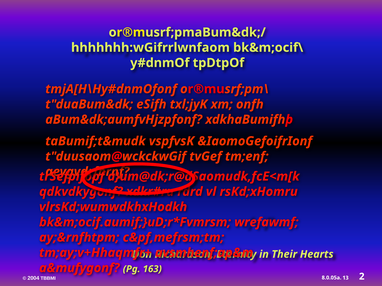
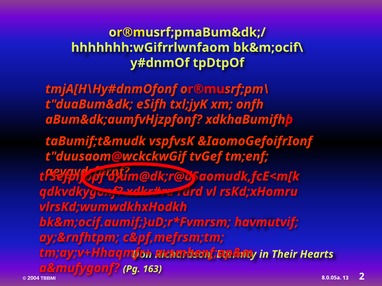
wrefawmf: wrefawmf -> havmutvif (266, 223)
